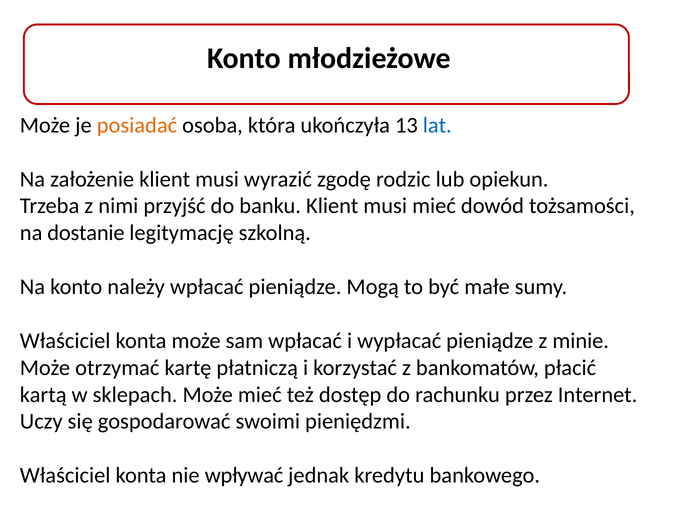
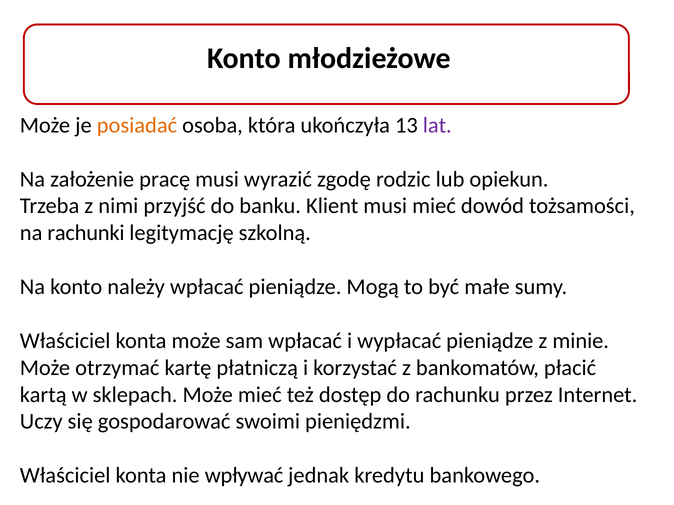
lat colour: blue -> purple (437, 125)
założenie klient: klient -> pracę (165, 179)
dostanie: dostanie -> rachunki (86, 233)
